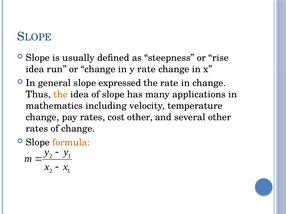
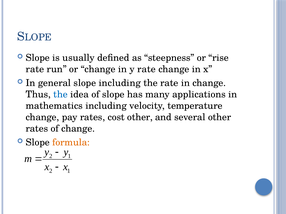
idea: idea -> rate (35, 69)
slope expressed: expressed -> including (120, 83)
the colour: orange -> blue (61, 95)
